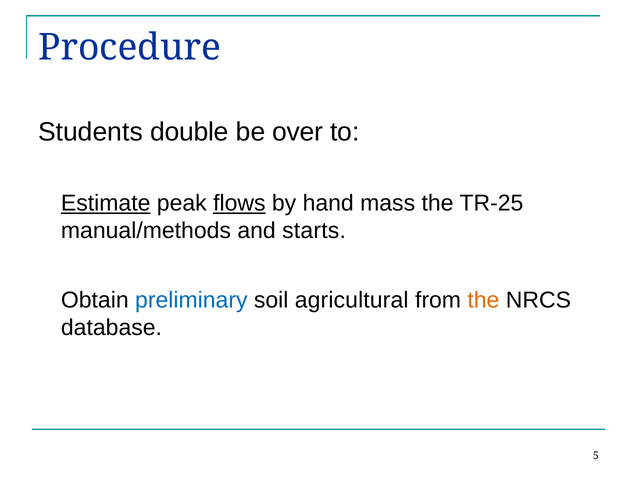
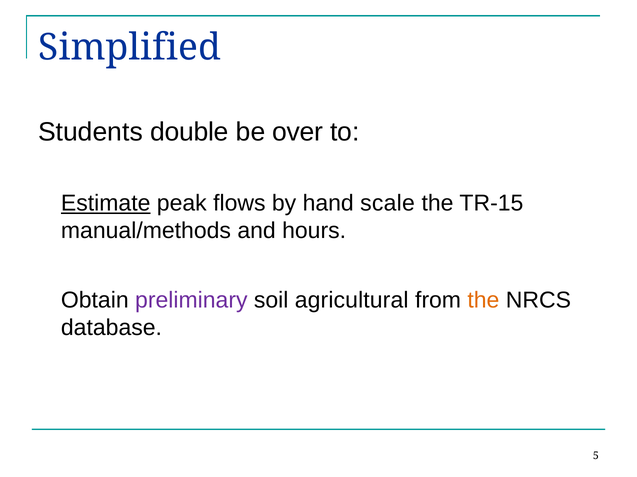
Procedure: Procedure -> Simplified (130, 47)
flows underline: present -> none (239, 204)
mass: mass -> scale (388, 204)
TR-25: TR-25 -> TR-15 (491, 204)
starts: starts -> hours (314, 231)
preliminary colour: blue -> purple (191, 301)
